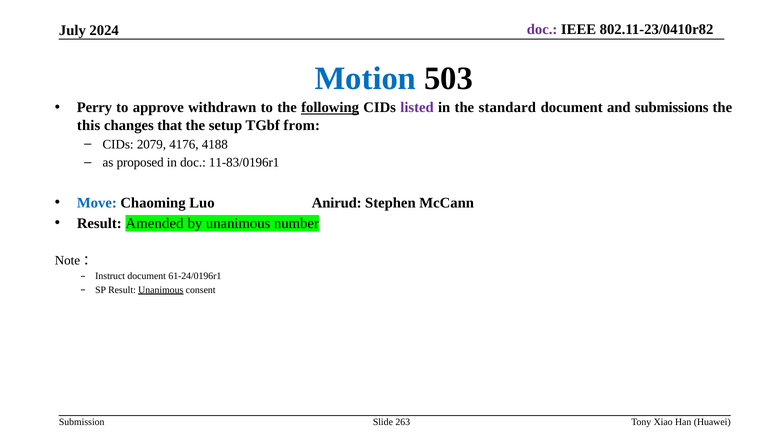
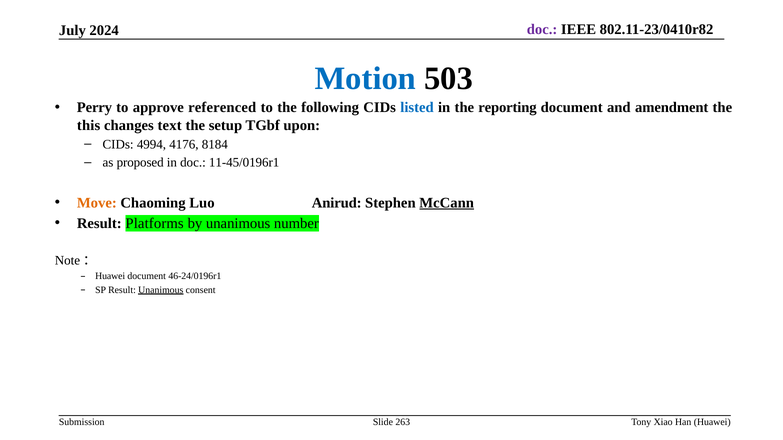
withdrawn: withdrawn -> referenced (222, 108)
following underline: present -> none (330, 108)
listed colour: purple -> blue (417, 108)
standard: standard -> reporting (507, 108)
submissions: submissions -> amendment (672, 108)
that: that -> text (170, 125)
from: from -> upon (302, 125)
2079: 2079 -> 4994 (152, 144)
4188: 4188 -> 8184 (215, 144)
11-83/0196r1: 11-83/0196r1 -> 11-45/0196r1 (244, 163)
Move colour: blue -> orange (97, 203)
McCann underline: none -> present (447, 203)
Amended: Amended -> Platforms (155, 224)
Instruct: Instruct -> Huawei (110, 276)
61-24/0196r1: 61-24/0196r1 -> 46-24/0196r1 (195, 276)
